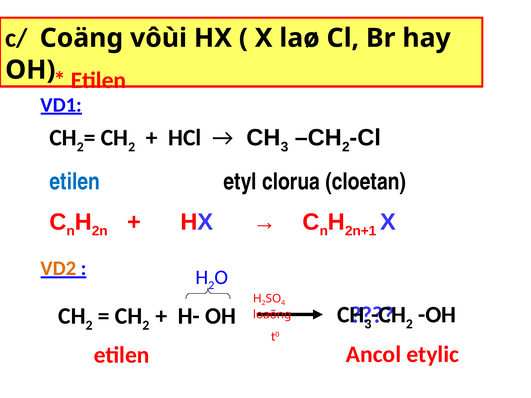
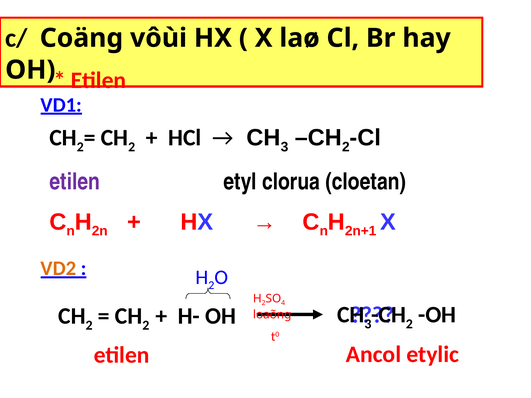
etilen colour: blue -> purple (75, 182)
